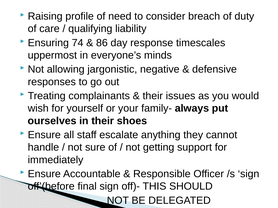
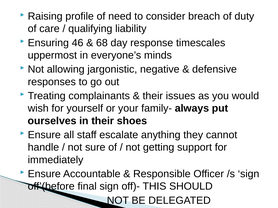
74: 74 -> 46 (78, 43)
86: 86 -> 68 (102, 43)
